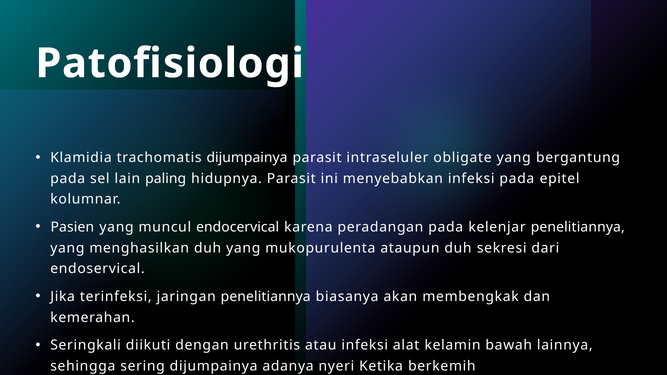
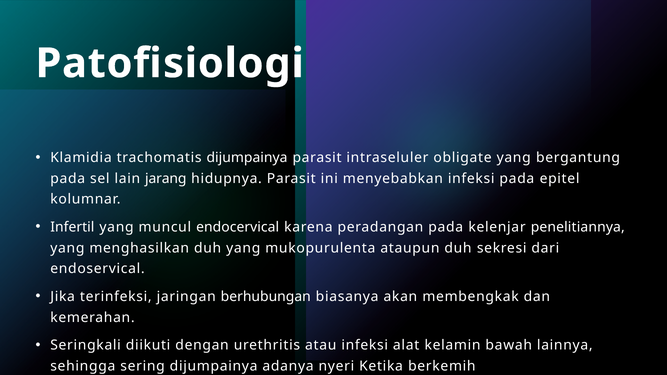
paling: paling -> jarang (166, 179)
Pasien: Pasien -> Infertil (72, 227)
jaringan penelitiannya: penelitiannya -> berhubungan (266, 297)
